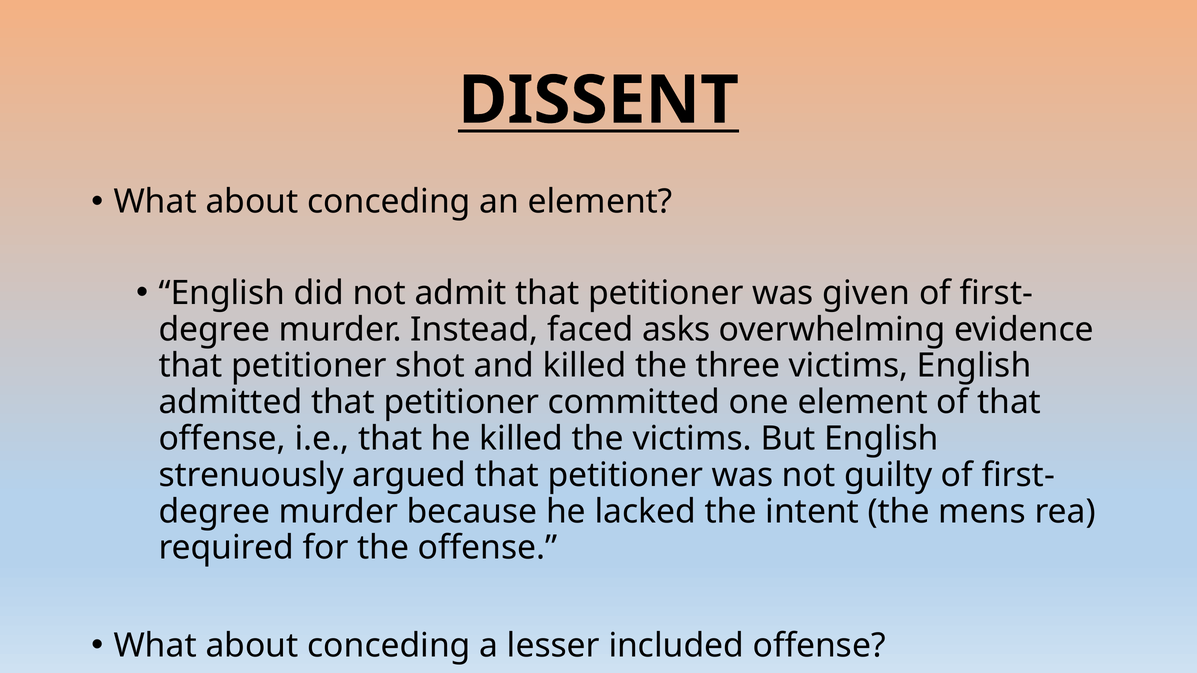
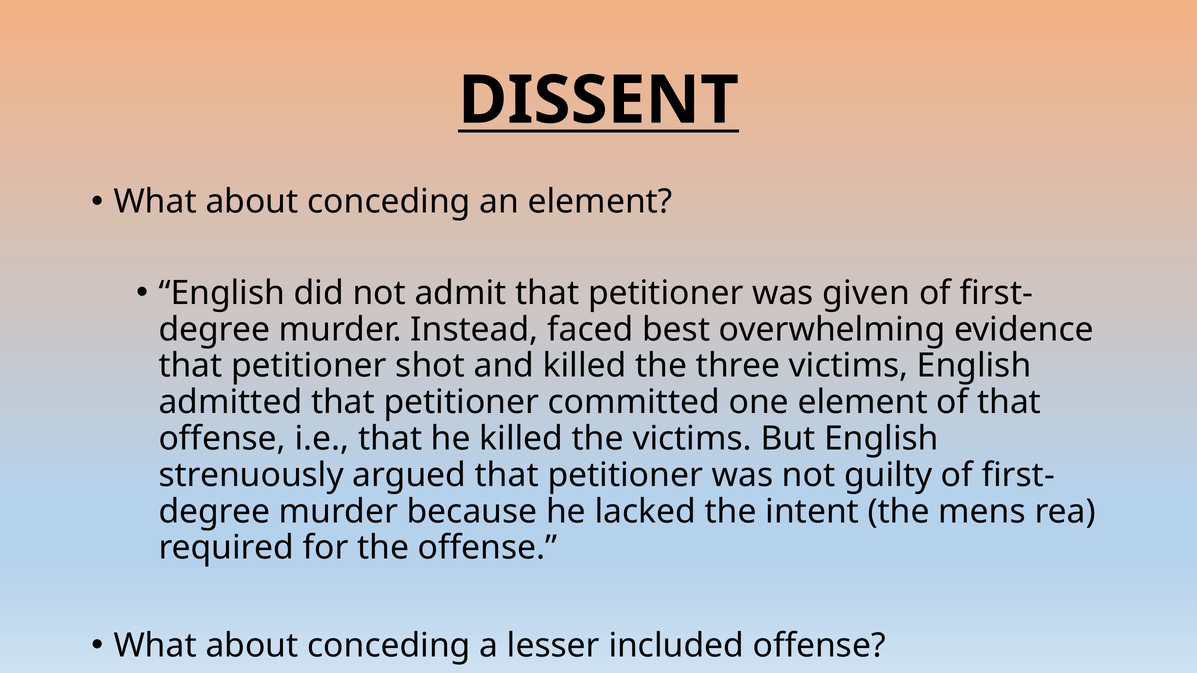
asks: asks -> best (676, 330)
